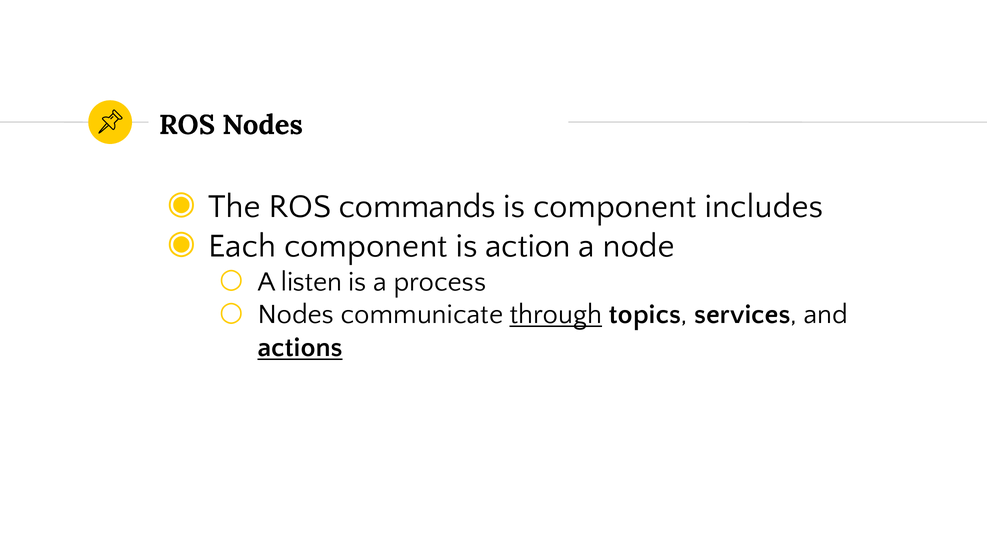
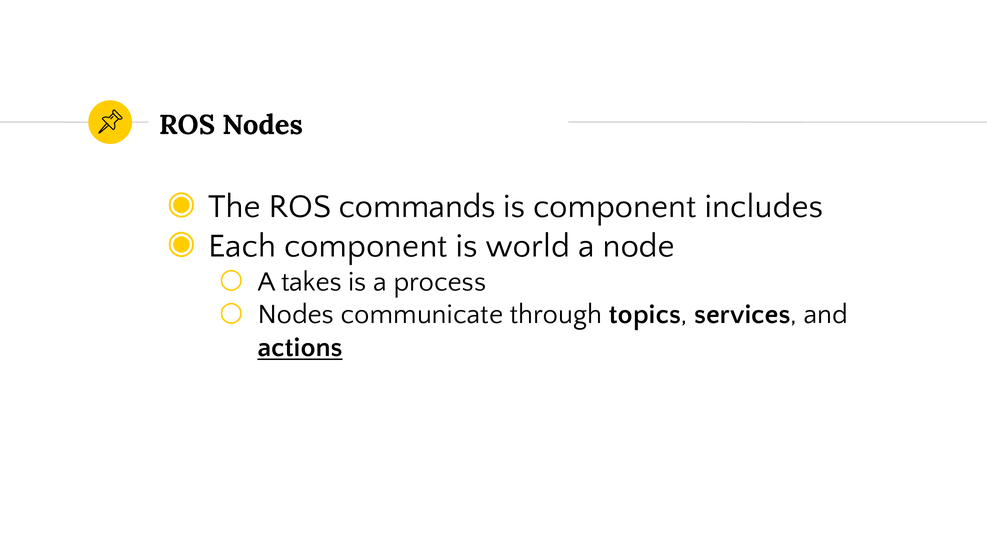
action: action -> world (528, 246)
listen: listen -> takes (311, 282)
through underline: present -> none (556, 315)
